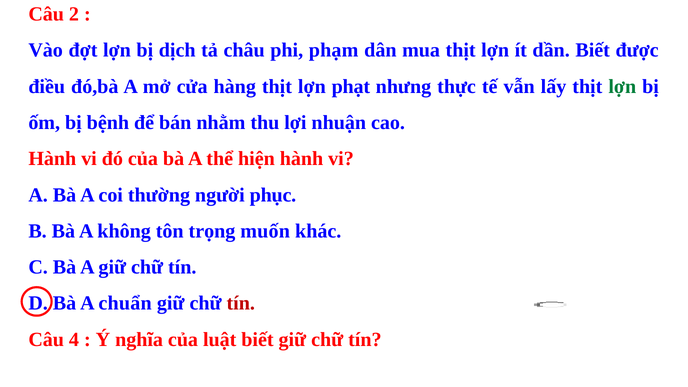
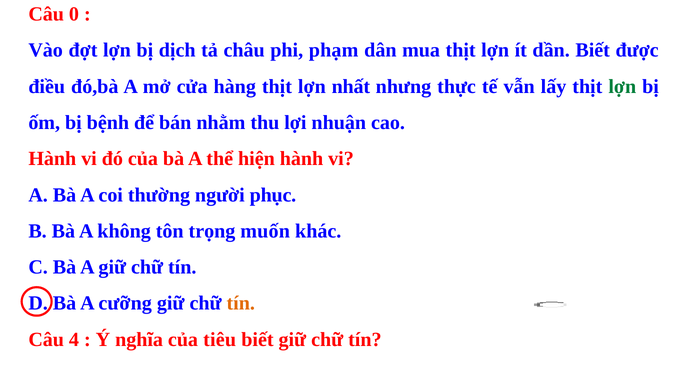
2: 2 -> 0 (74, 14)
phạt: phạt -> nhất (351, 86)
chuẩn: chuẩn -> cưỡng (125, 303)
tín colour: red -> orange (241, 303)
luật: luật -> tiêu (220, 339)
